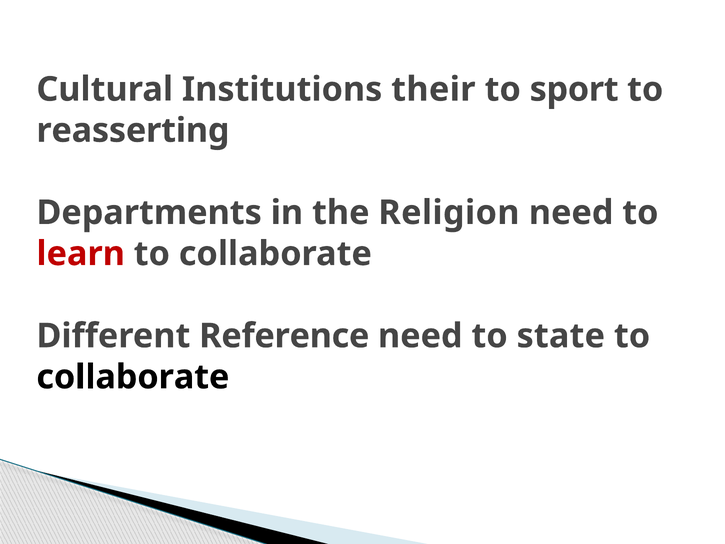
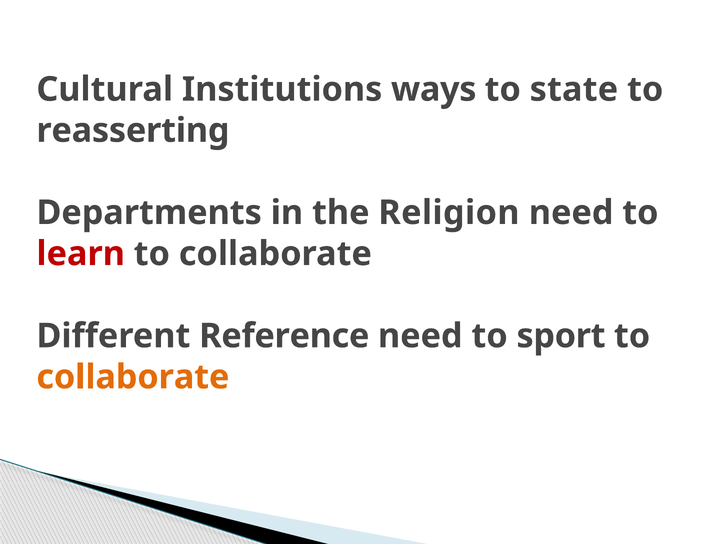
their: their -> ways (434, 89)
sport: sport -> state (574, 89)
state: state -> sport (561, 336)
collaborate colour: black -> orange (133, 377)
